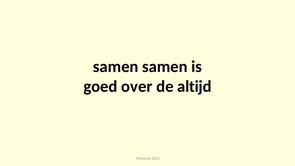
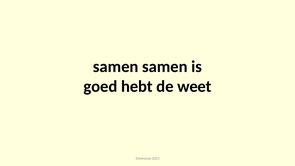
over: over -> hebt (137, 86)
altijd: altijd -> weet (194, 86)
